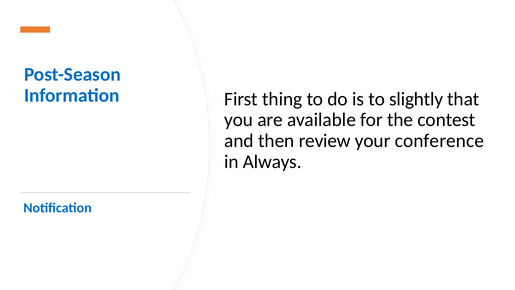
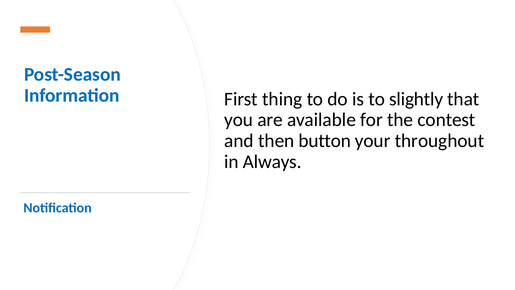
review: review -> button (325, 141)
conference: conference -> throughout (440, 141)
